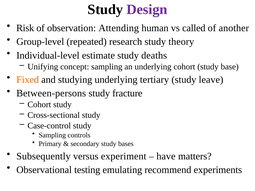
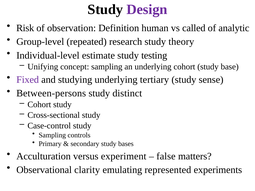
Attending: Attending -> Definition (119, 28)
another: another -> analytic (234, 28)
deaths: deaths -> testing (154, 55)
Fixed colour: orange -> purple (28, 80)
leave: leave -> sense (211, 80)
fracture: fracture -> distinct (127, 93)
Subsequently: Subsequently -> Acculturation (44, 156)
have: have -> false (166, 156)
testing: testing -> clarity (87, 170)
recommend: recommend -> represented (168, 170)
